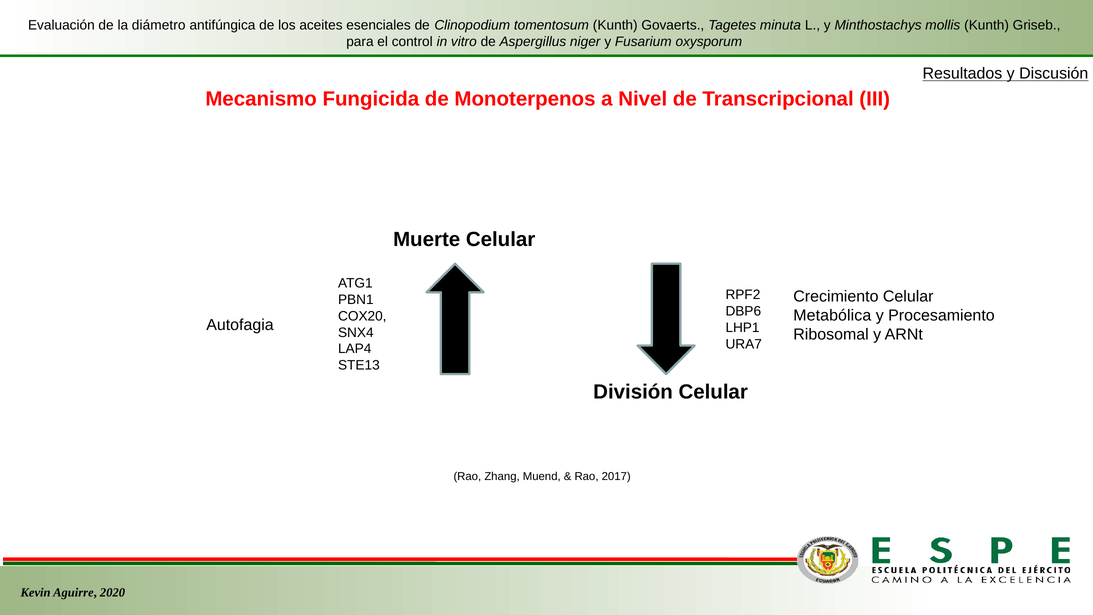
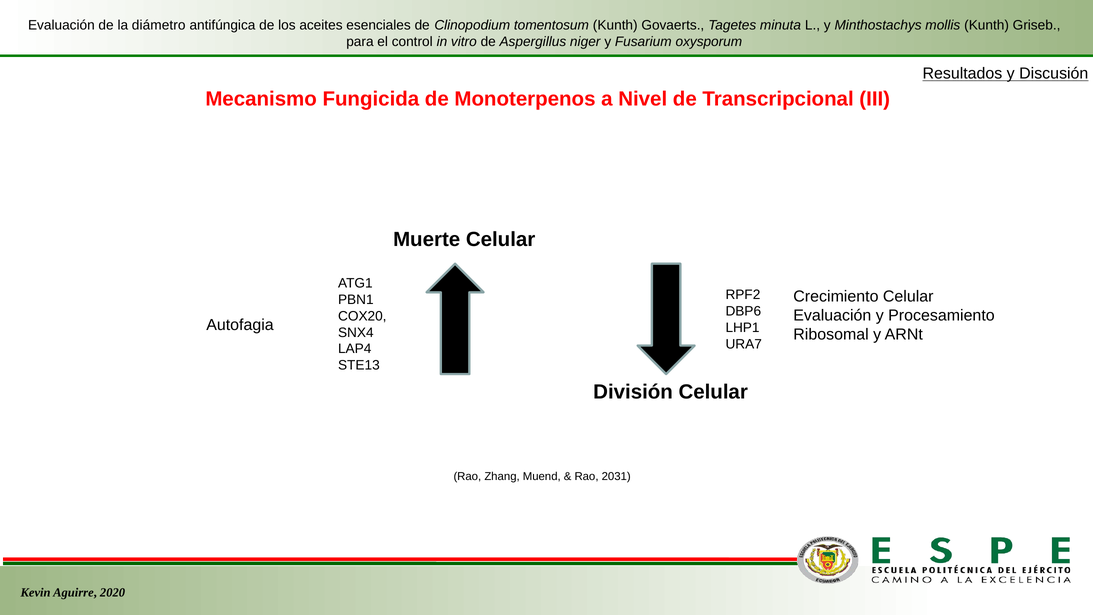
Metabólica: Metabólica -> Evaluación (832, 315)
2017: 2017 -> 2031 (616, 476)
